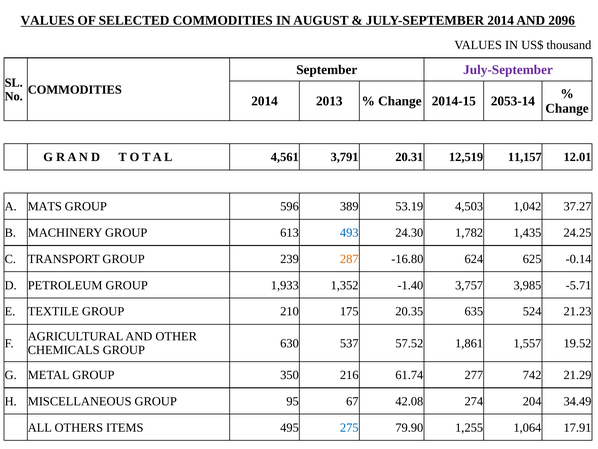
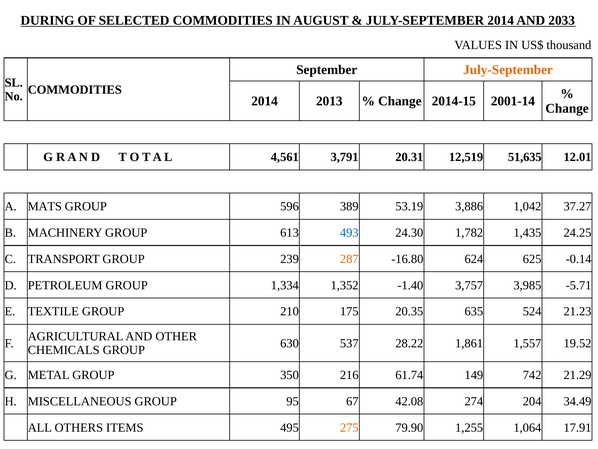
VALUES: VALUES -> DURING (48, 20)
2096: 2096 -> 2033 (562, 20)
July-September colour: purple -> orange (508, 70)
2053-14: 2053-14 -> 2001-14 (513, 101)
11,157: 11,157 -> 51,635 (525, 157)
4,503: 4,503 -> 3,886 (469, 206)
1,933: 1,933 -> 1,334 (285, 285)
57.52: 57.52 -> 28.22 (409, 343)
277: 277 -> 149 (474, 375)
275 colour: blue -> orange (349, 427)
